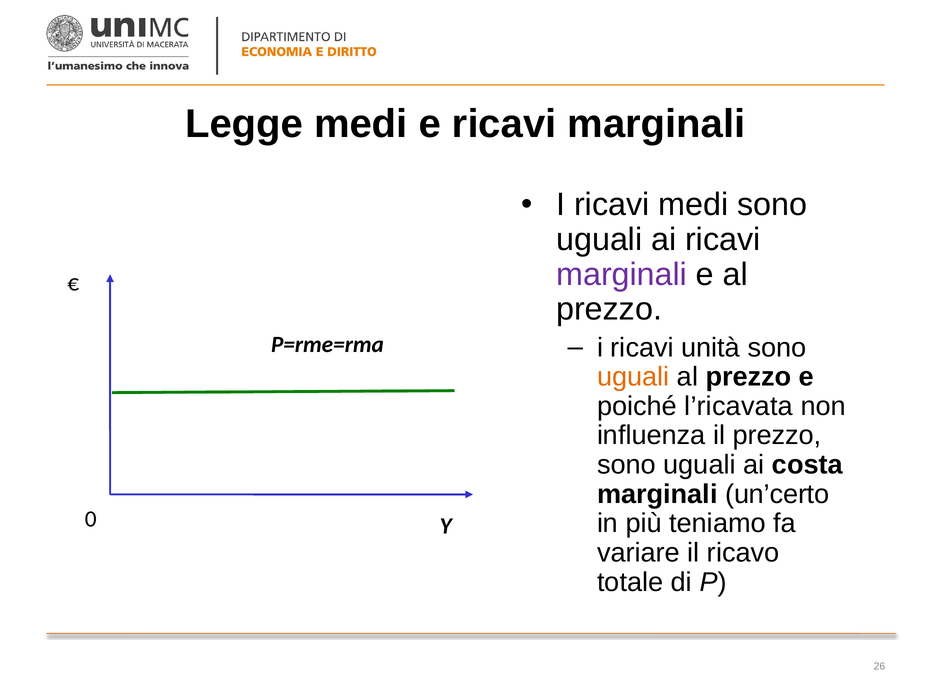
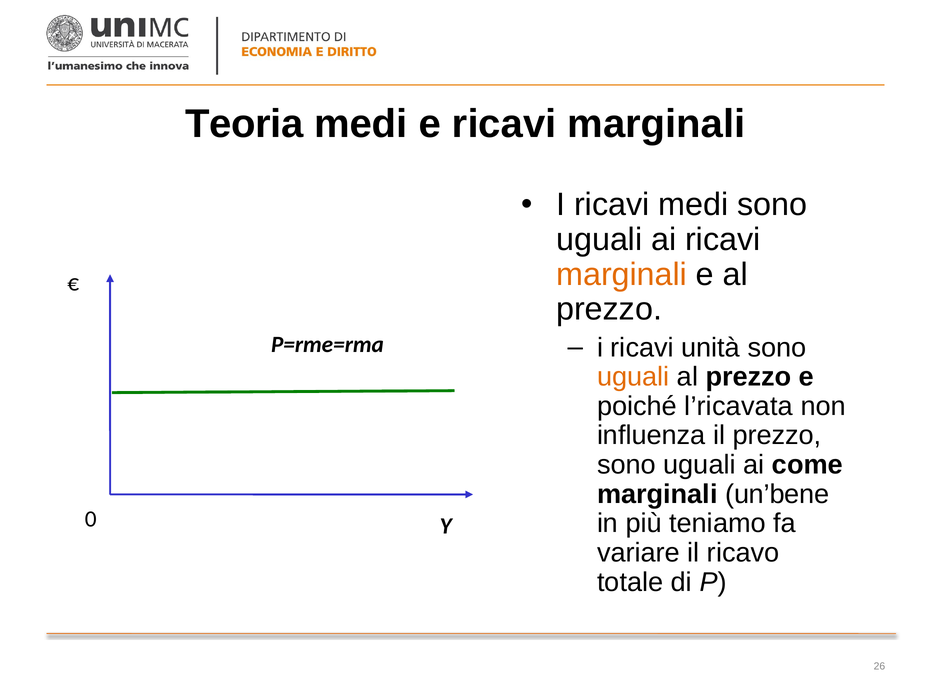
Legge: Legge -> Teoria (244, 124)
marginali colour: purple -> orange (622, 274)
costa: costa -> come (807, 465)
un’certo: un’certo -> un’bene (777, 494)
